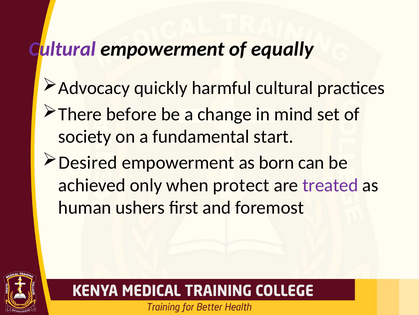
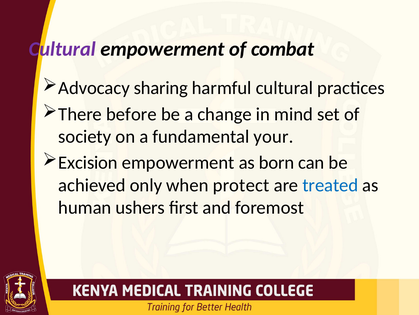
equally: equally -> combat (283, 49)
quickly: quickly -> sharing (161, 88)
start: start -> your (274, 136)
Desired: Desired -> Excision (88, 162)
treated colour: purple -> blue (330, 185)
